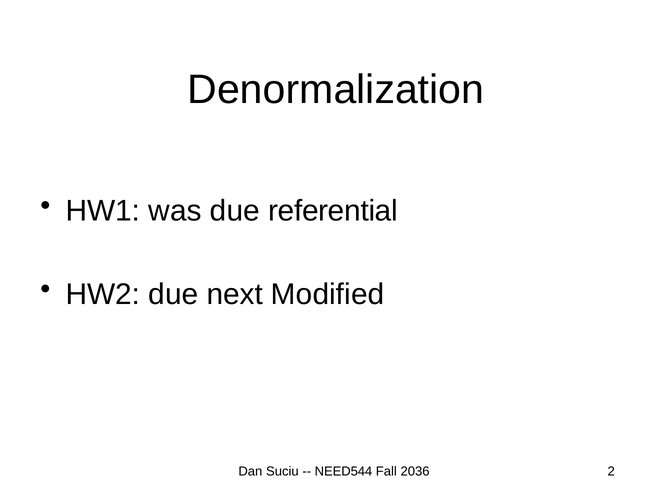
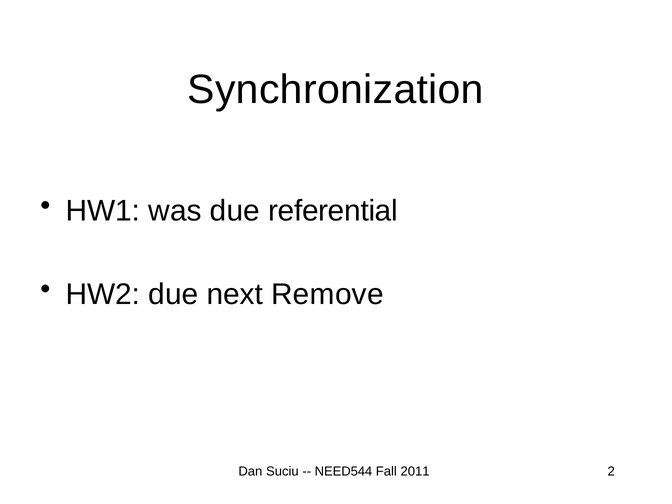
Denormalization: Denormalization -> Synchronization (336, 90)
Modified: Modified -> Remove (327, 294)
2036: 2036 -> 2011 (415, 471)
